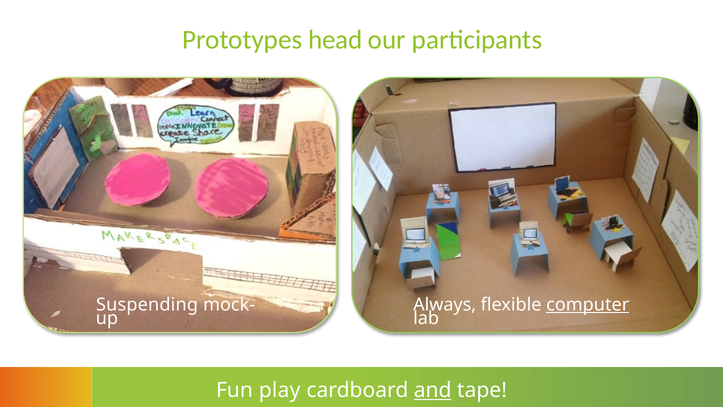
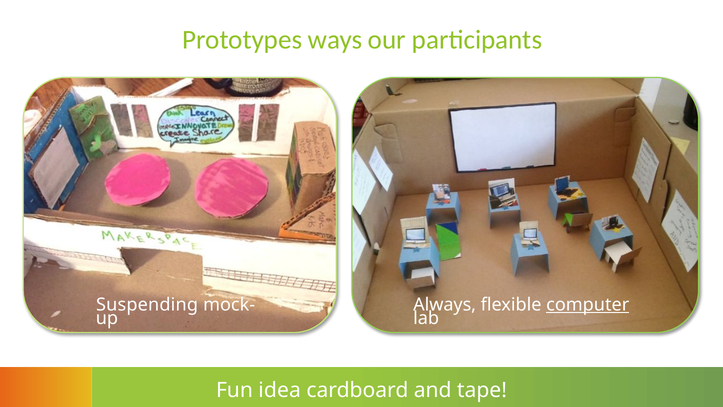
head: head -> ways (335, 40)
play: play -> idea (280, 390)
and underline: present -> none (433, 390)
